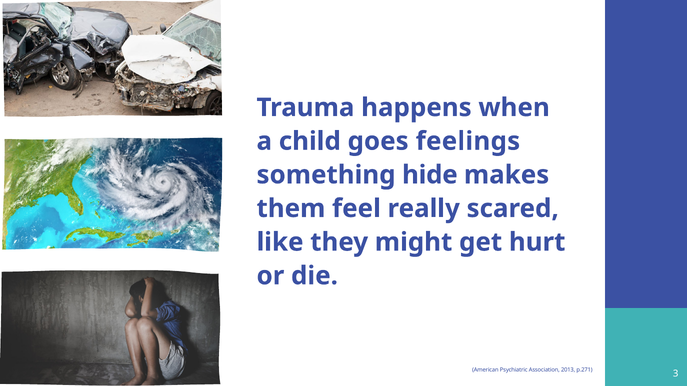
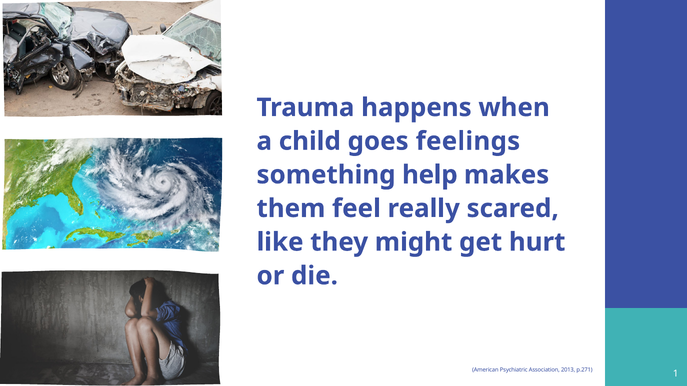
hide: hide -> help (430, 175)
3: 3 -> 1 (676, 374)
